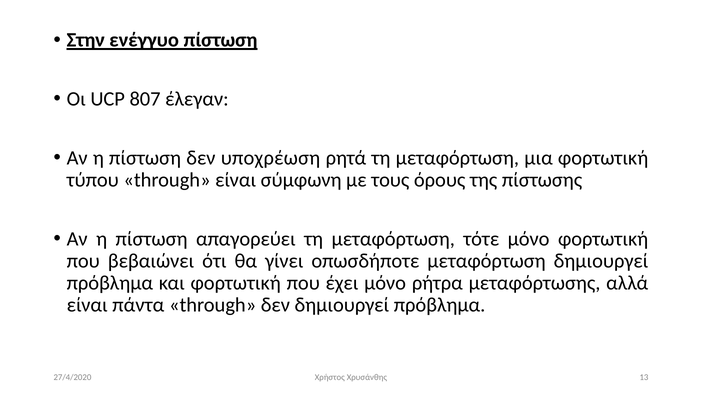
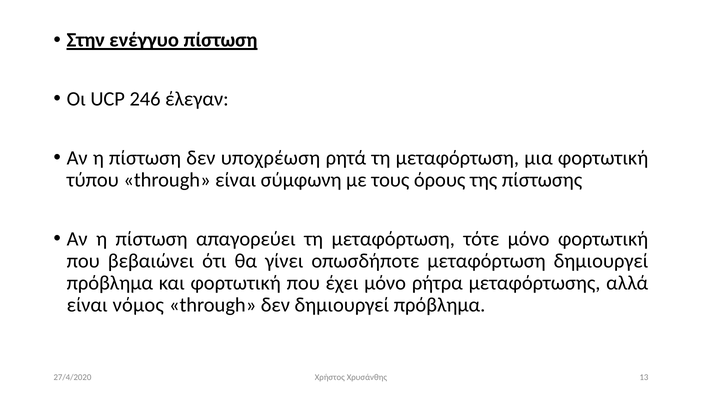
807: 807 -> 246 (145, 99)
πάντα: πάντα -> νόμος (138, 305)
